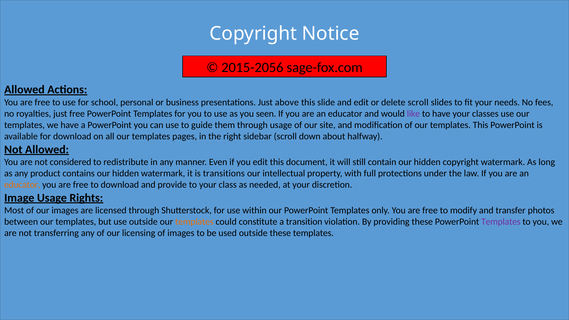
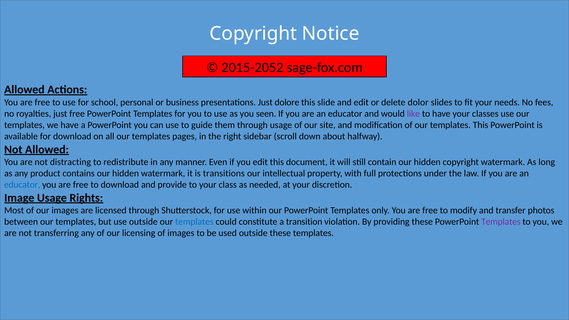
2015-2056: 2015-2056 -> 2015-2052 (252, 68)
above: above -> dolore (287, 102)
delete scroll: scroll -> dolor (418, 102)
considered: considered -> distracting (70, 162)
educator colour: orange -> blue (22, 185)
templates colour: orange -> blue (194, 222)
